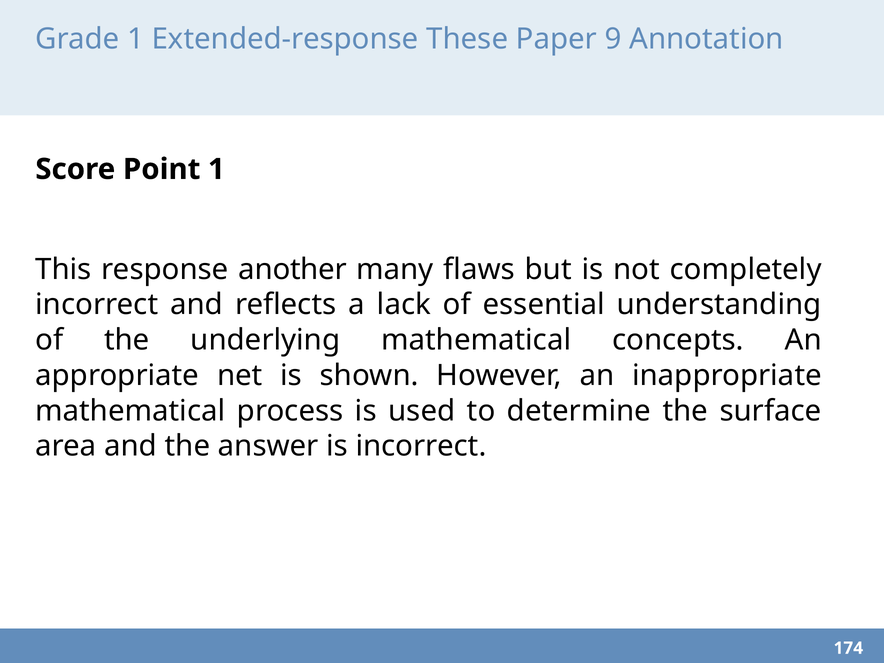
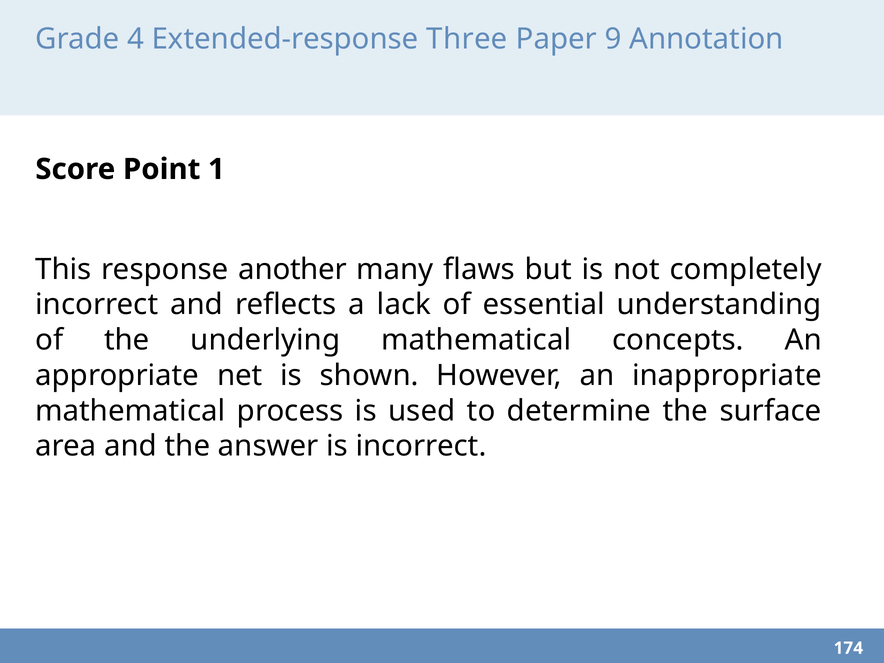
Grade 1: 1 -> 4 (136, 39)
These: These -> Three (467, 39)
